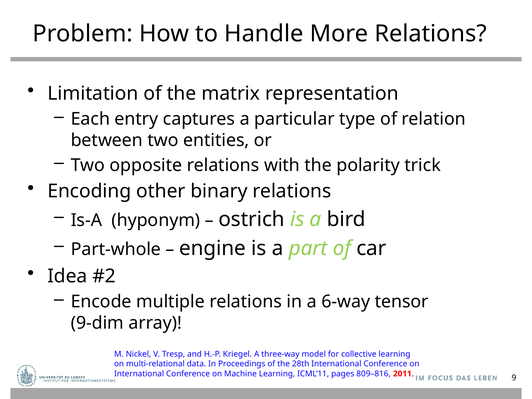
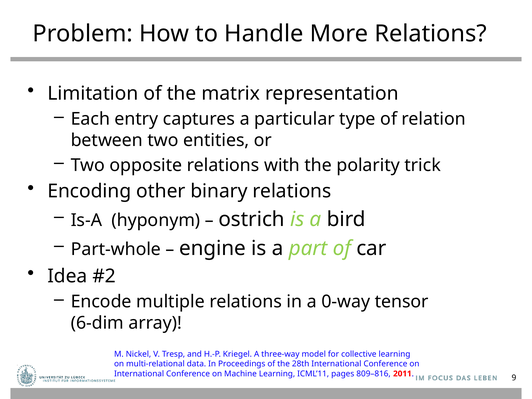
6-way: 6-way -> 0-way (346, 302)
9-dim: 9-dim -> 6-dim (97, 323)
